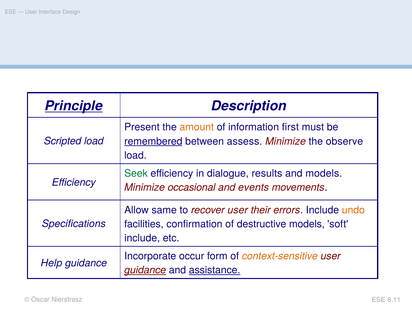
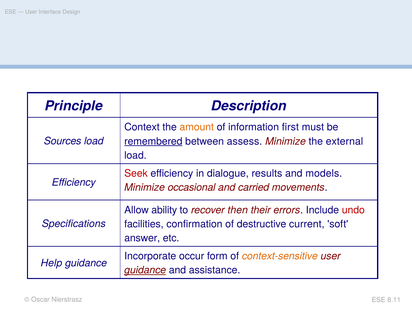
Principle underline: present -> none (74, 106)
Present: Present -> Context (142, 127)
Scripted: Scripted -> Sources (63, 141)
observe: observe -> external (344, 141)
Seek colour: green -> red (136, 173)
events: events -> carried (254, 188)
same: same -> ability (164, 210)
recover user: user -> then (238, 210)
undo colour: orange -> red (353, 210)
destructive models: models -> current (307, 224)
include: include -> answer (142, 238)
assistance underline: present -> none (215, 270)
